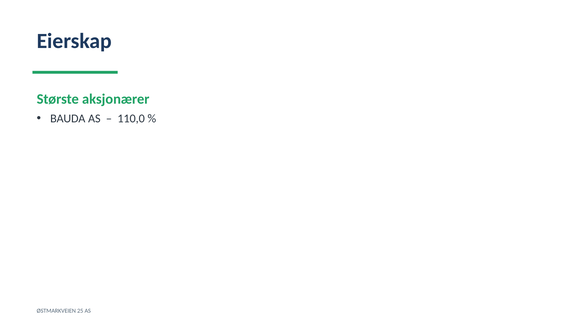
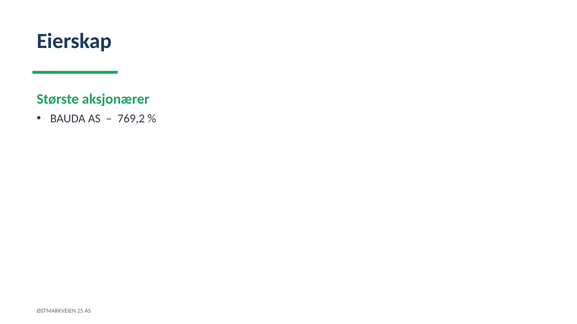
110,0: 110,0 -> 769,2 (131, 119)
